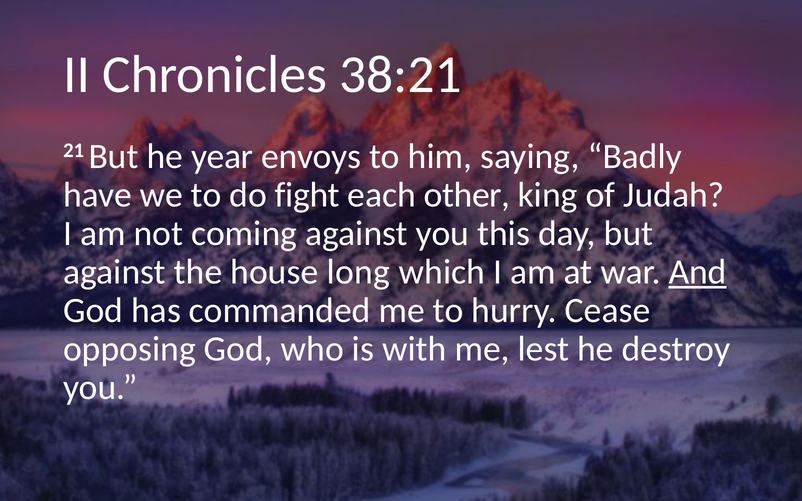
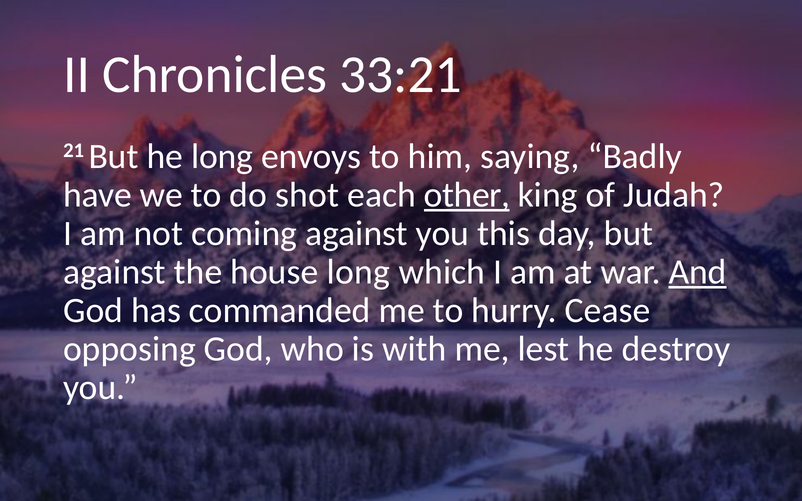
38:21: 38:21 -> 33:21 (400, 75)
he year: year -> long (222, 156)
fight: fight -> shot (307, 195)
other underline: none -> present (467, 195)
